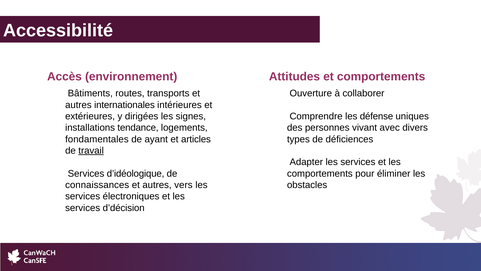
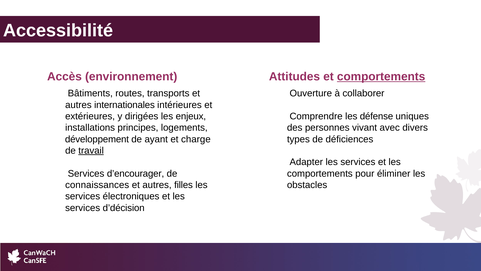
comportements underline: none -> present (381, 76)
signes: signes -> enjeux (191, 116)
tendance: tendance -> principes (138, 128)
fondamentales: fondamentales -> développement (97, 139)
articles: articles -> charge (196, 139)
d’idéologique: d’idéologique -> d’encourager (136, 173)
vers: vers -> filles (184, 185)
